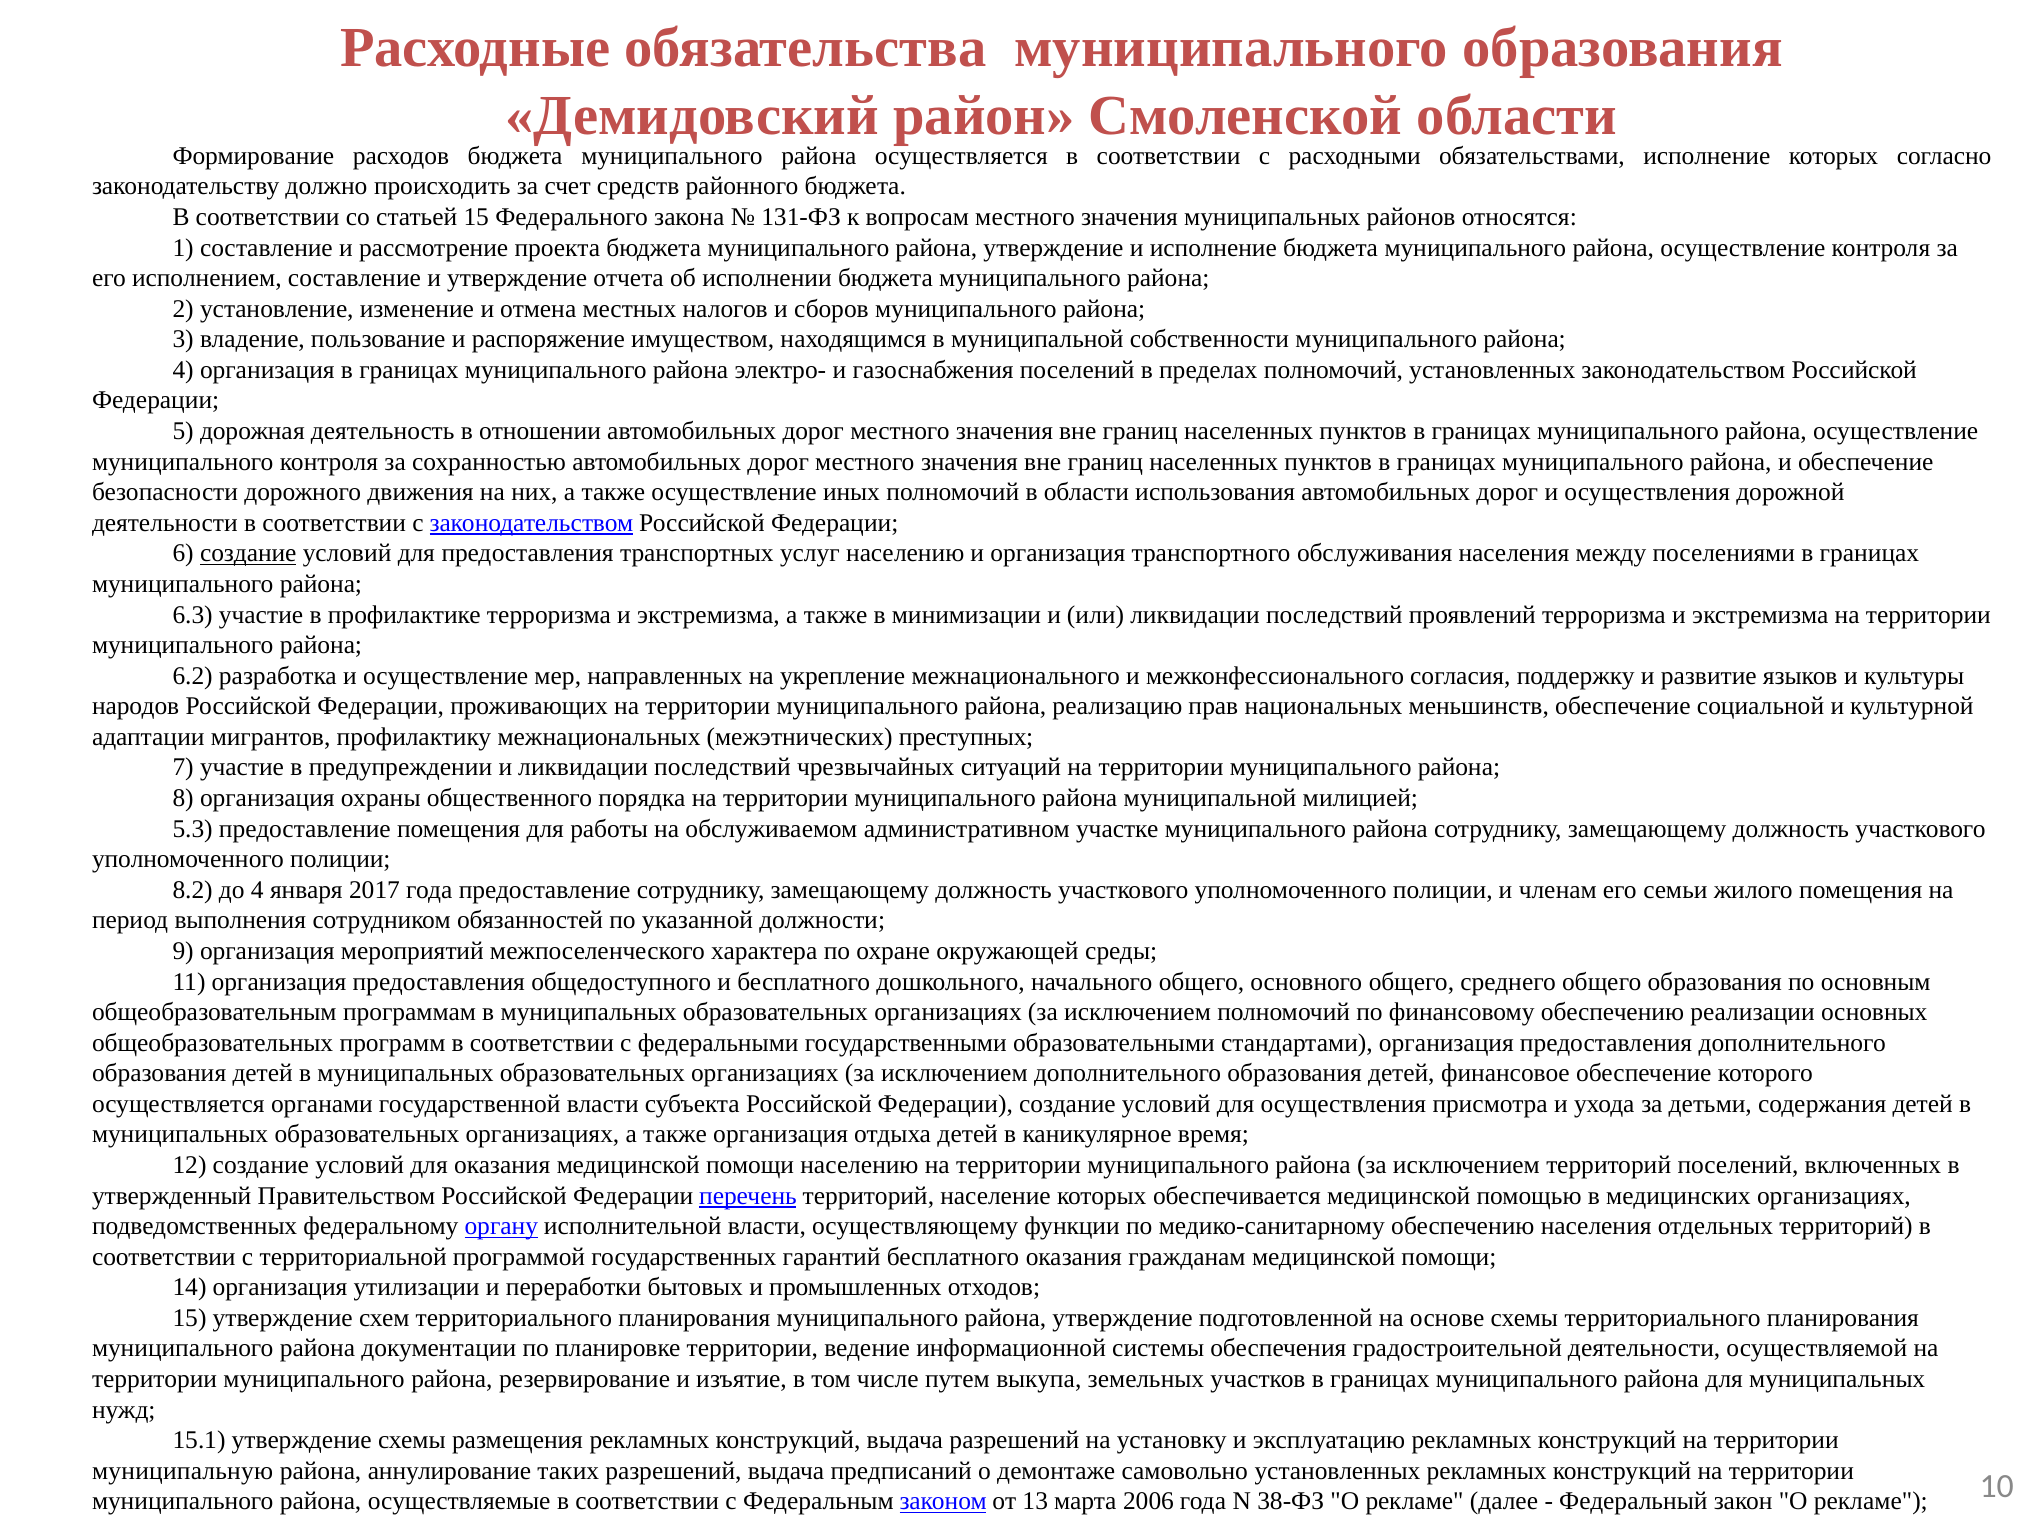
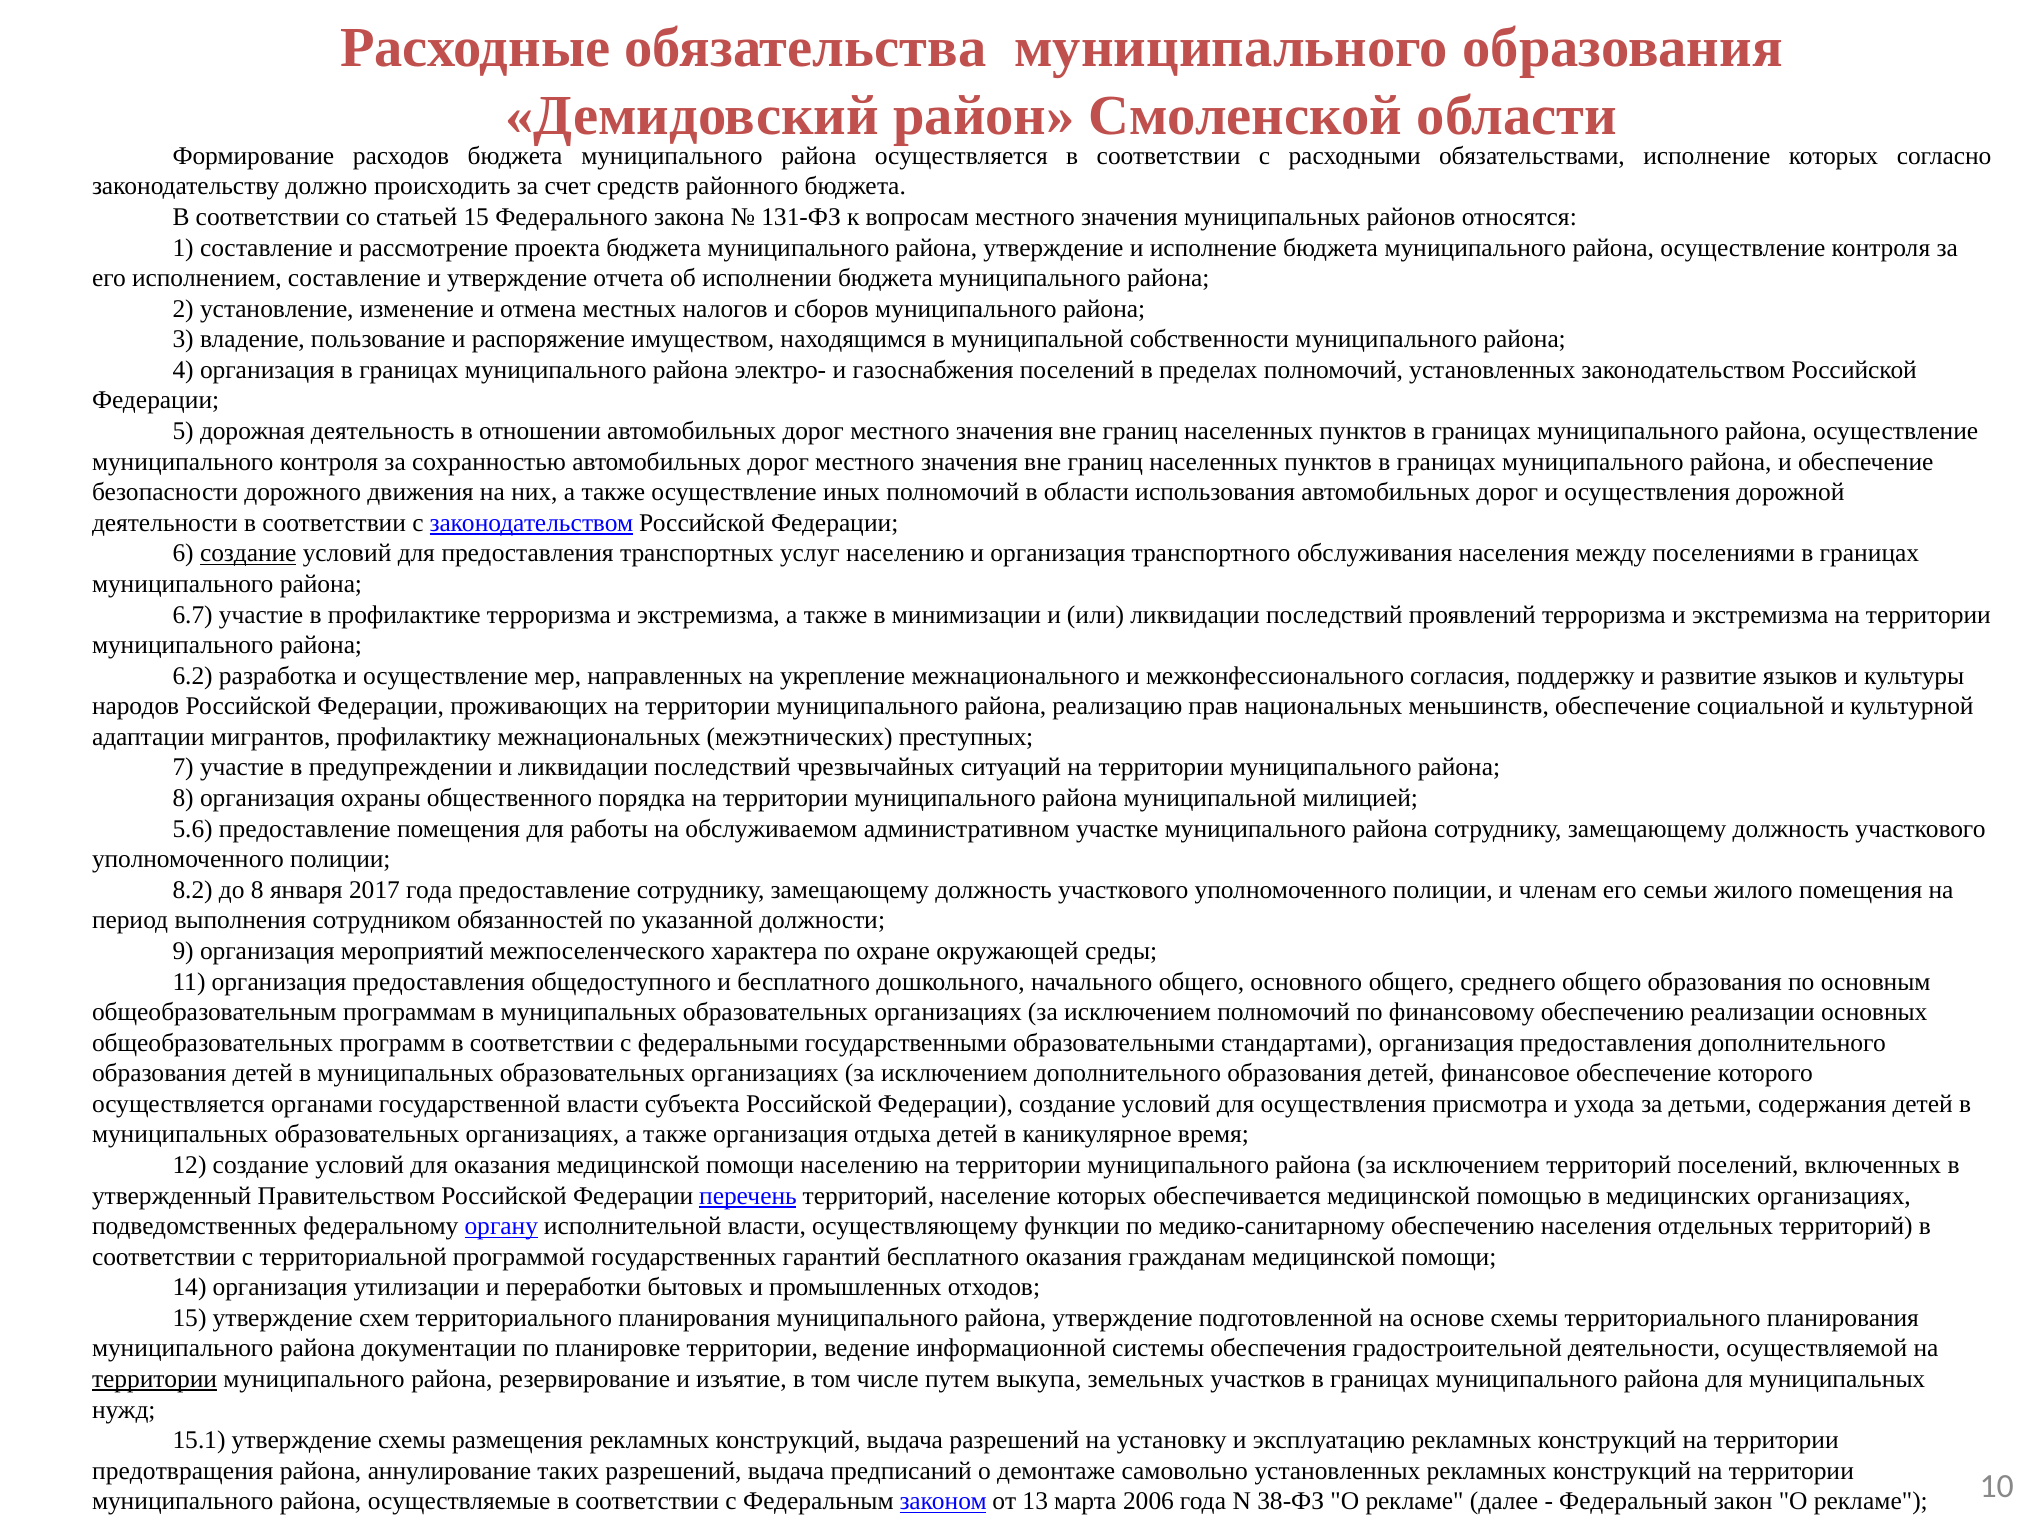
6.3: 6.3 -> 6.7 (193, 615)
5.3: 5.3 -> 5.6 (193, 829)
до 4: 4 -> 8 (257, 890)
территории underline: none -> present (155, 1380)
муниципальную: муниципальную -> предотвращения (183, 1471)
